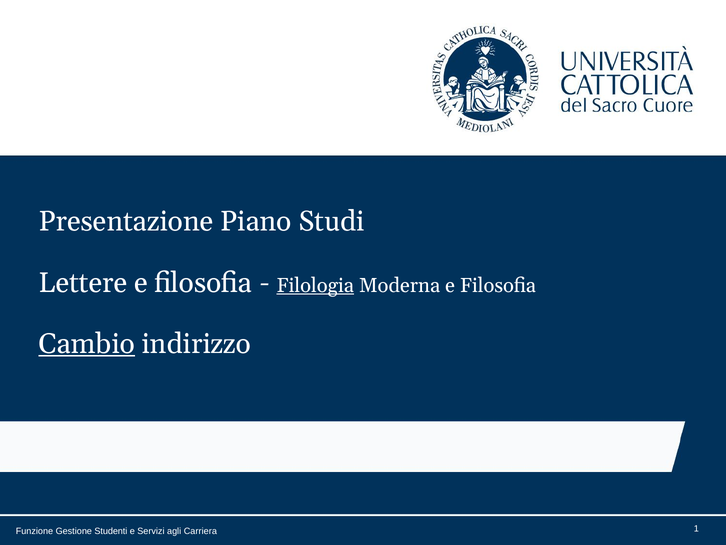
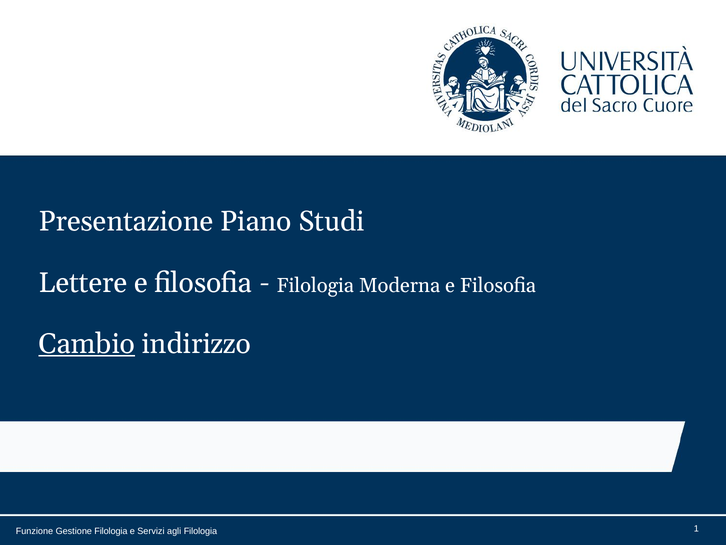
Filologia underline: present -> none (315, 285)
Gestione Studenti: Studenti -> Filologia (111, 531)
agli Carriera: Carriera -> Filologia (200, 531)
